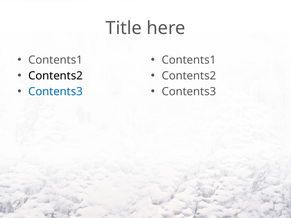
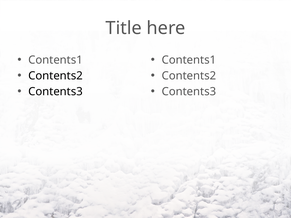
Contents3 colour: blue -> black (56, 92)
